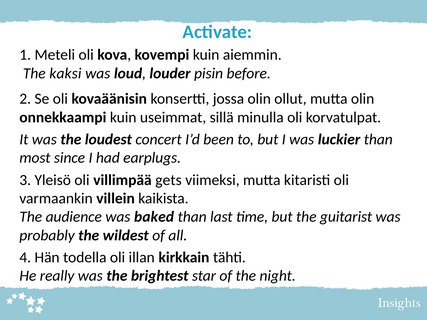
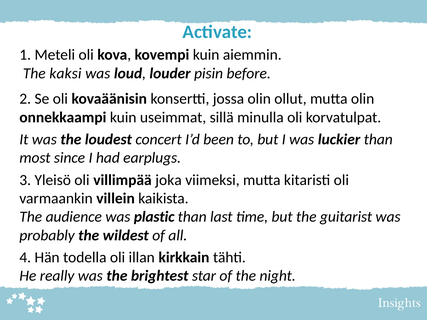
gets: gets -> joka (169, 180)
baked: baked -> plastic (154, 217)
